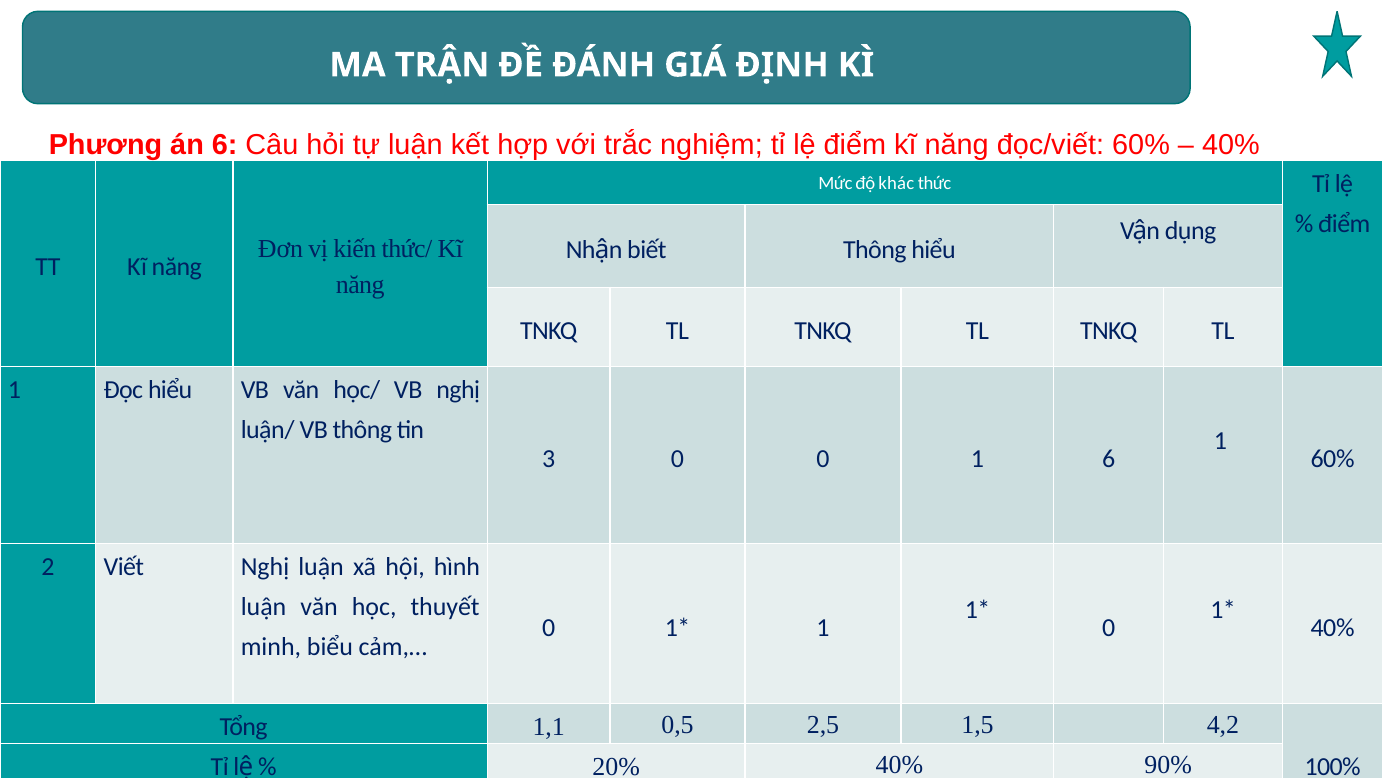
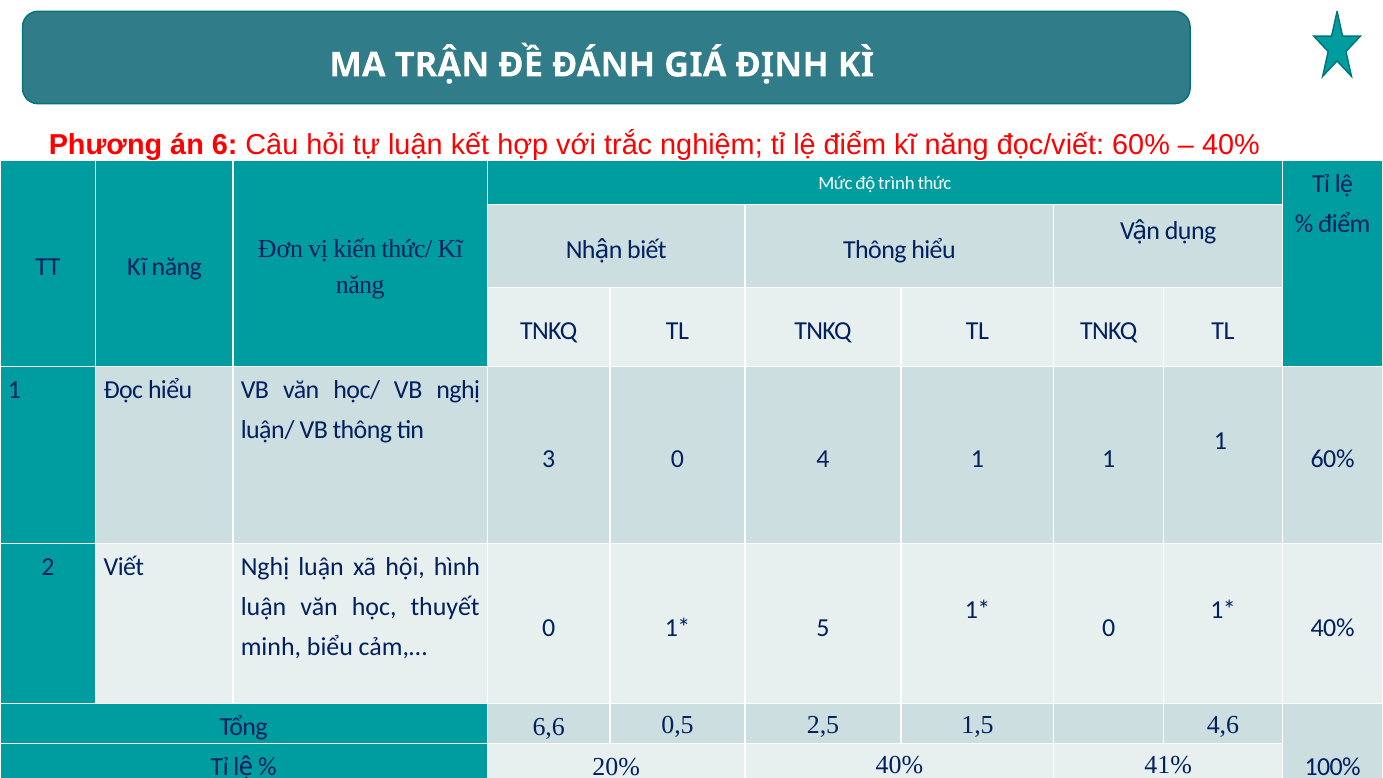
khác: khác -> trình (896, 183)
0 0: 0 -> 4 (823, 459)
6: 6 -> 1 (1109, 459)
1: 1 -> 5 (823, 628)
1,1: 1,1 -> 6,6 (549, 727)
4,2: 4,2 -> 4,6 (1223, 725)
90%: 90% -> 41% (1168, 765)
